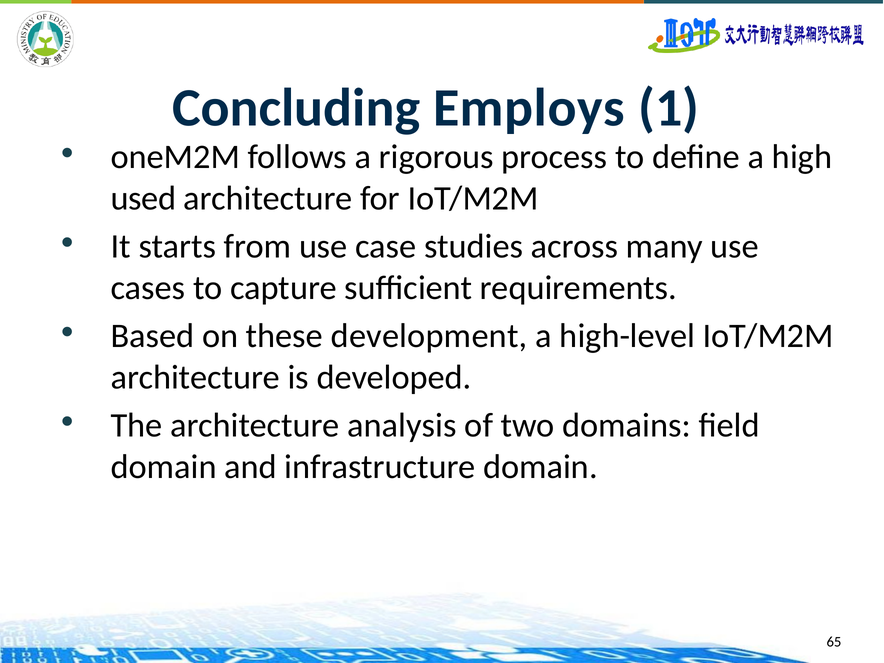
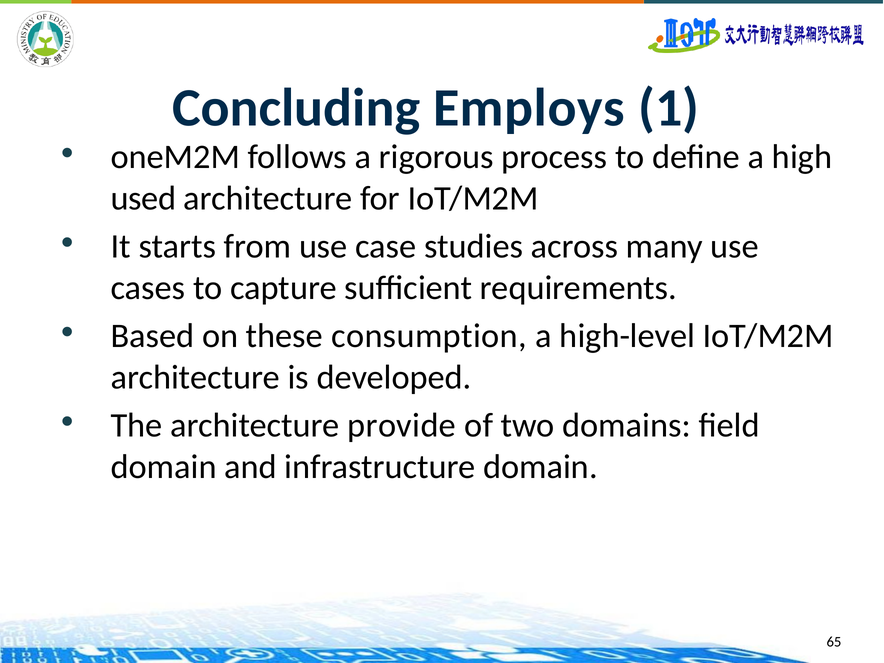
development: development -> consumption (429, 336)
analysis: analysis -> provide (402, 425)
